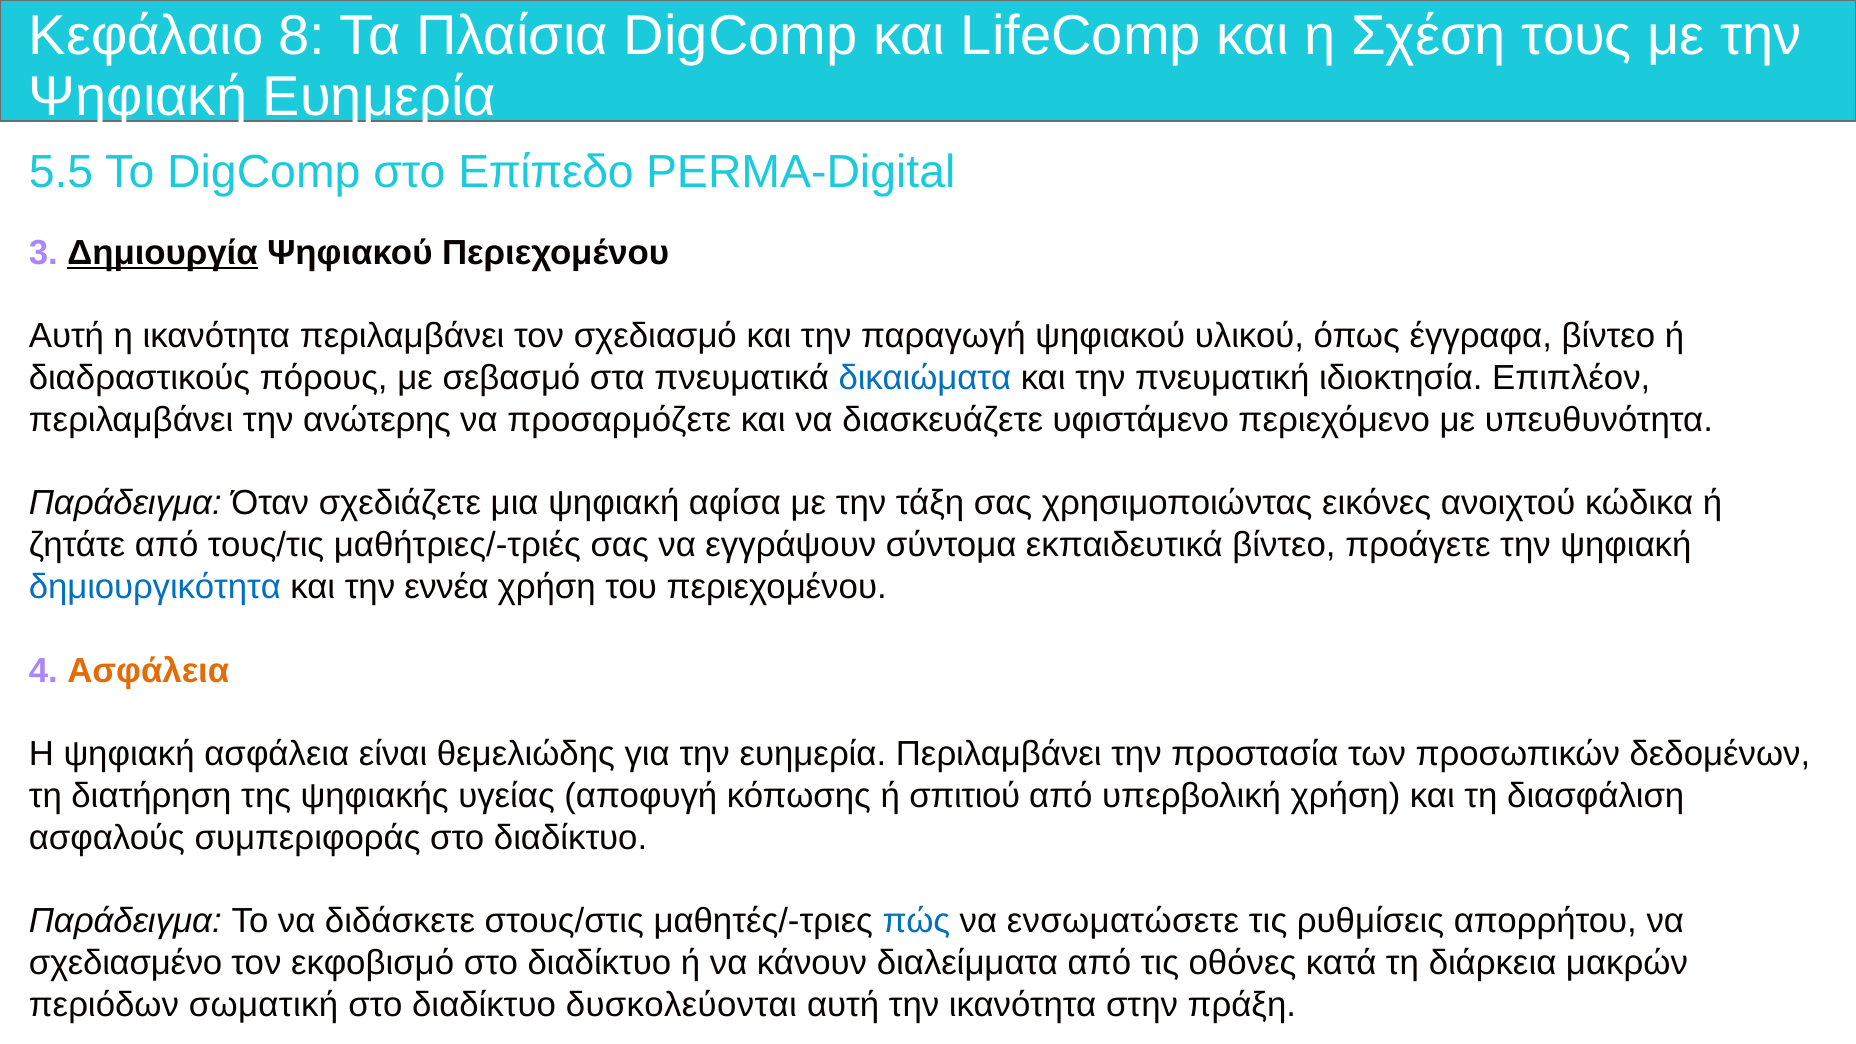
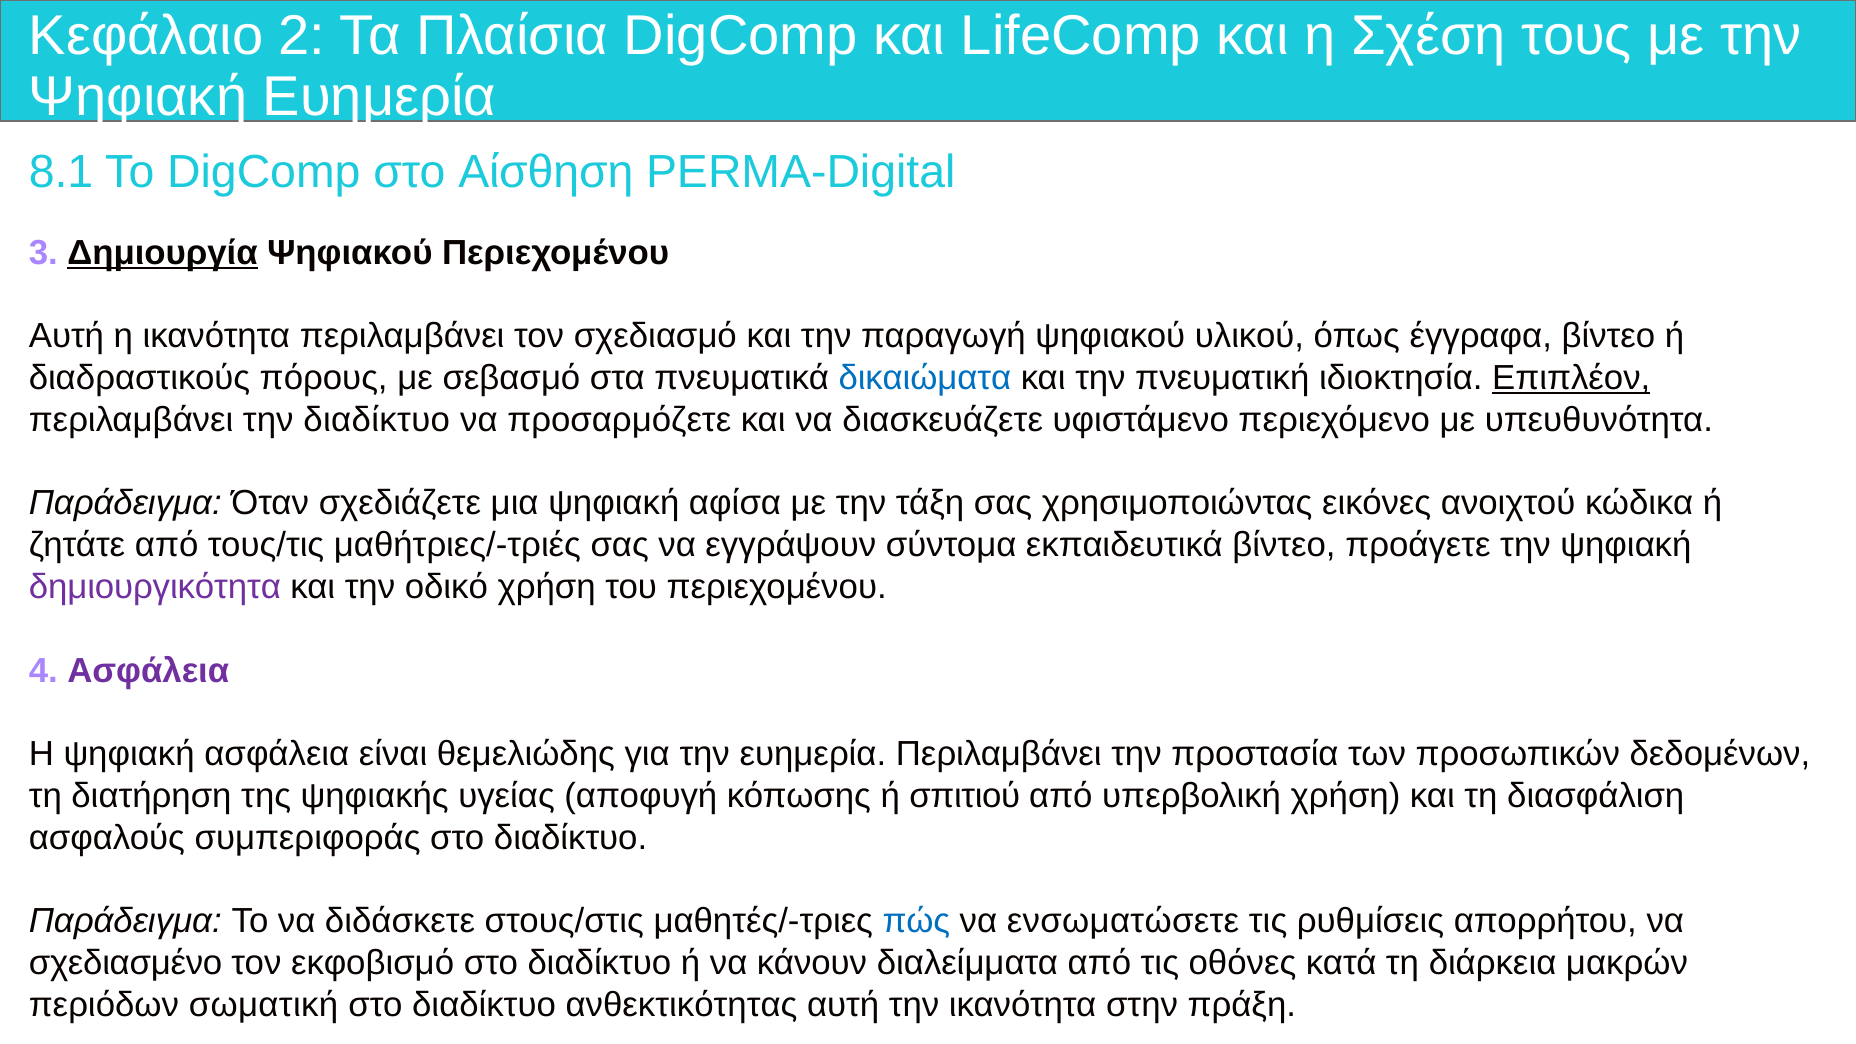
8: 8 -> 2 (302, 36)
5.5: 5.5 -> 8.1 (61, 172)
Επίπεδο: Επίπεδο -> Αίσθηση (546, 172)
Επιπλέον underline: none -> present (1571, 378)
την ανώτερης: ανώτερης -> διαδίκτυο (377, 420)
δημιουργικότητα colour: blue -> purple (155, 587)
εννέα: εννέα -> οδικό (446, 587)
Ασφάλεια colour: orange -> purple (148, 671)
δυσκολεύονται: δυσκολεύονται -> ανθεκτικότητας (681, 1005)
